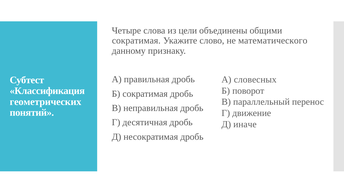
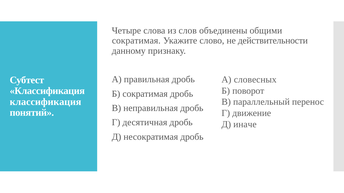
цели: цели -> слов (188, 31)
математического: математического -> действительности (273, 41)
геометрических: геометрических -> классификация (45, 102)
